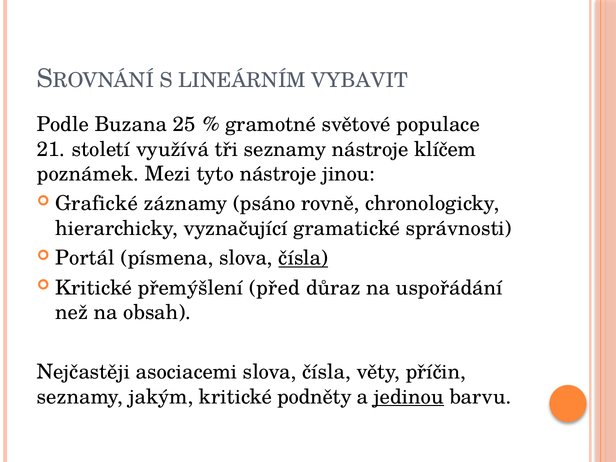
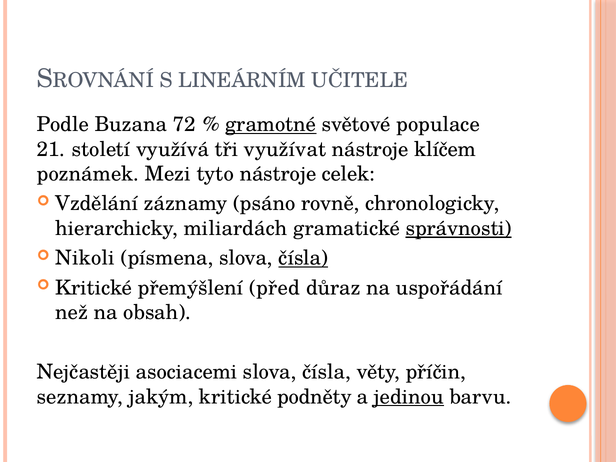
VYBAVIT: VYBAVIT -> UČITELE (360, 81)
25: 25 -> 72 (184, 125)
gramotné underline: none -> present (271, 125)
tři seznamy: seznamy -> využívat (285, 149)
jinou: jinou -> celek (348, 174)
Grafické: Grafické -> Vzdělání (97, 204)
vyznačující: vyznačující -> miliardách (236, 228)
správnosti underline: none -> present (459, 228)
Portál: Portál -> Nikoli (85, 258)
